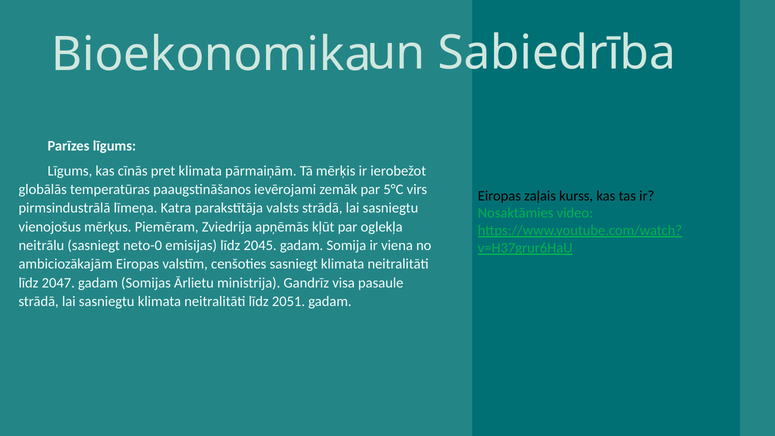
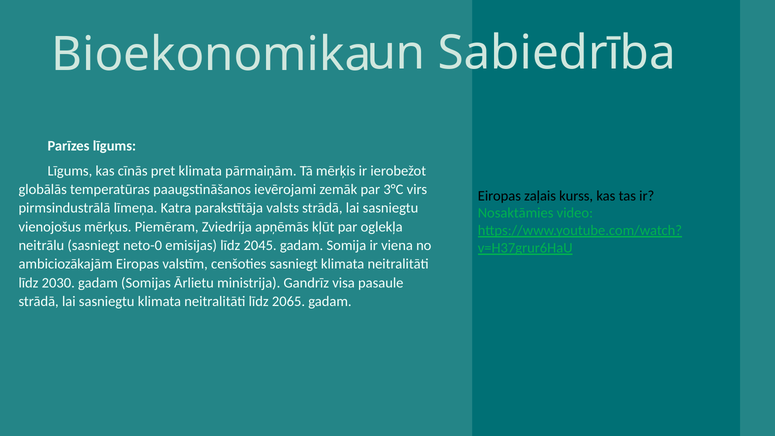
5°C: 5°C -> 3°C (393, 189)
2047: 2047 -> 2030 (58, 283)
2051: 2051 -> 2065 (288, 301)
